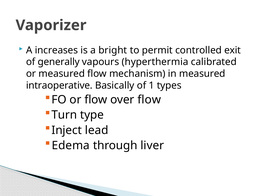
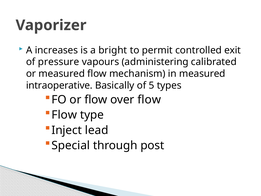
generally: generally -> pressure (59, 62)
hyperthermia: hyperthermia -> administering (155, 62)
1: 1 -> 5 (152, 85)
Turn: Turn -> Flow (64, 115)
Edema: Edema -> Special (71, 145)
liver: liver -> post (152, 145)
